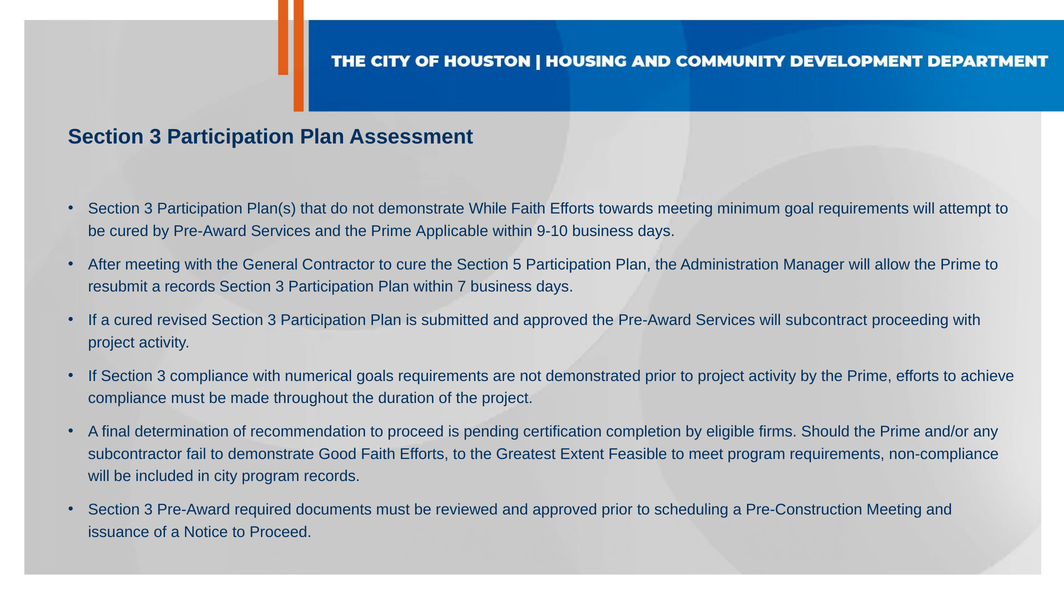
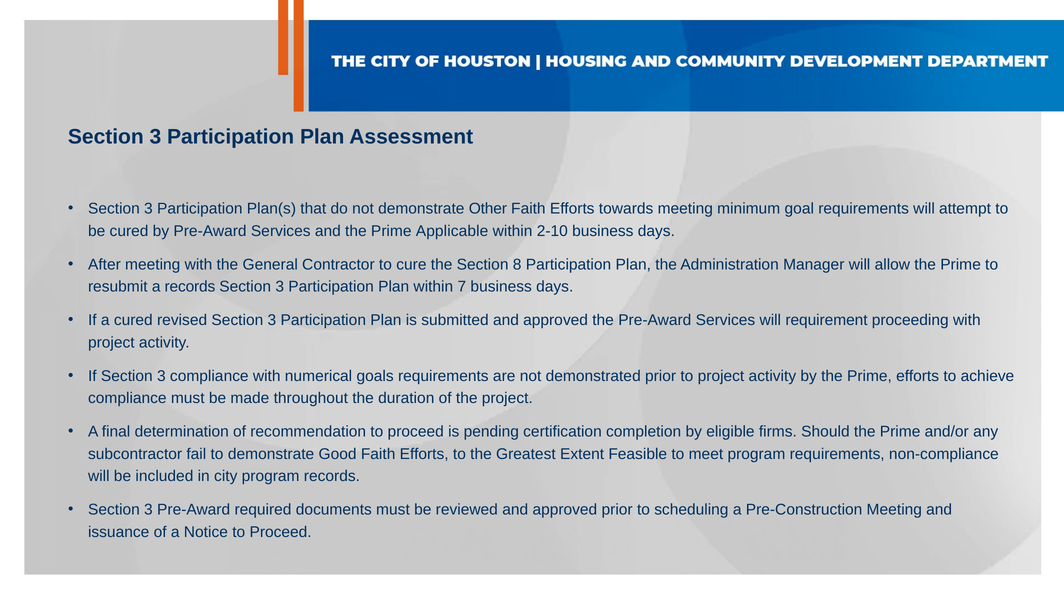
While: While -> Other (488, 209)
9-10: 9-10 -> 2-10 (552, 231)
5: 5 -> 8 (517, 265)
subcontract: subcontract -> requirement (827, 320)
